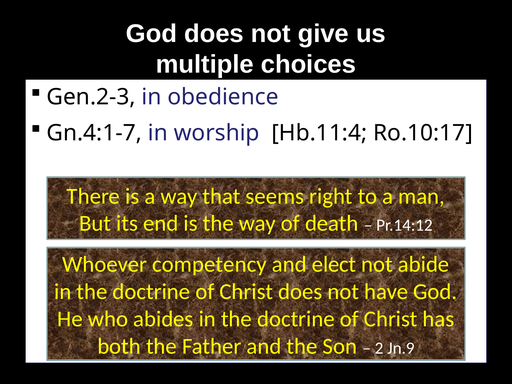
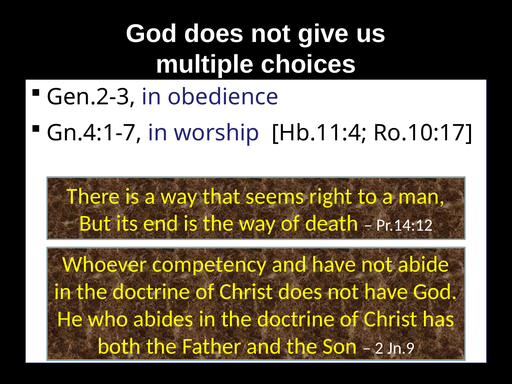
and elect: elect -> have (334, 264)
